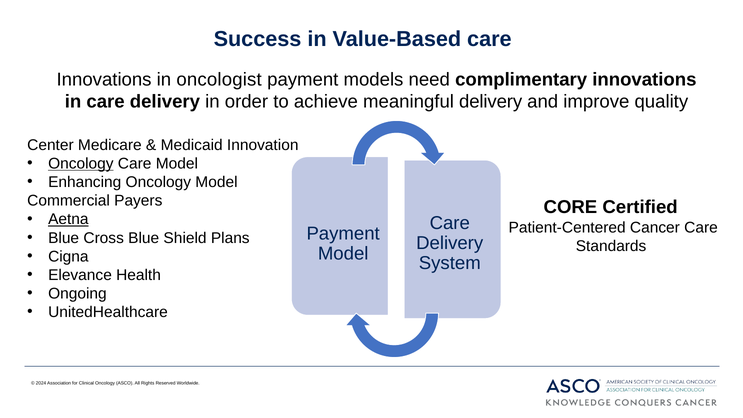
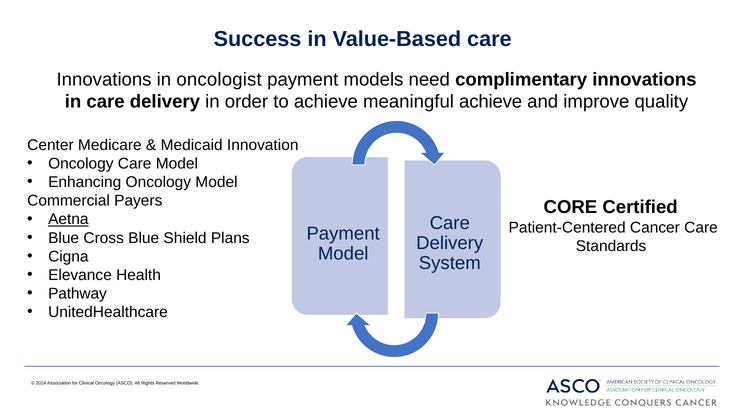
meaningful delivery: delivery -> achieve (491, 102)
Oncology underline: present -> none (81, 164)
Ongoing: Ongoing -> Pathway (77, 294)
